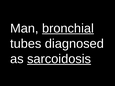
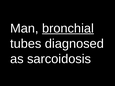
sarcoidosis underline: present -> none (59, 59)
